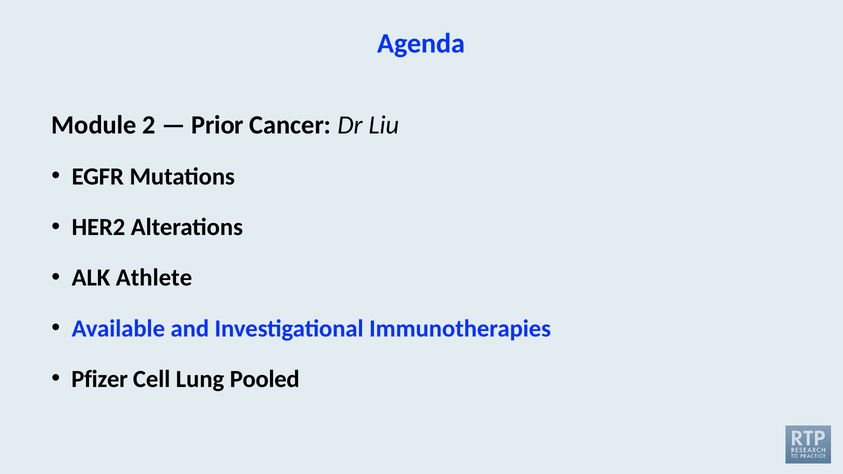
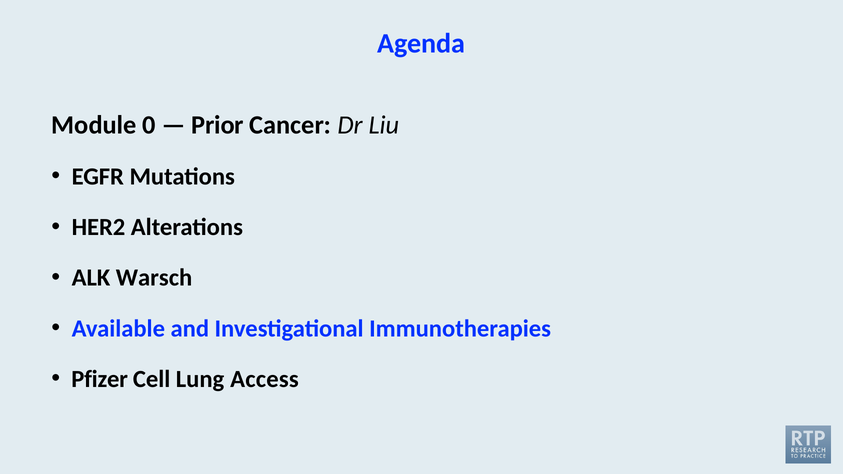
2: 2 -> 0 (149, 125)
Athlete: Athlete -> Warsch (154, 278)
Pooled: Pooled -> Access (264, 379)
